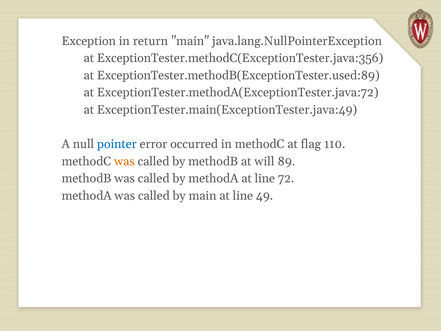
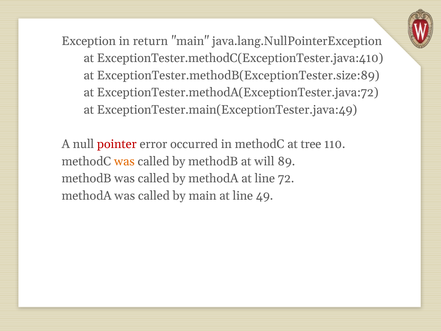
ExceptionTester.methodC(ExceptionTester.java:356: ExceptionTester.methodC(ExceptionTester.java:356 -> ExceptionTester.methodC(ExceptionTester.java:410 (240, 58)
ExceptionTester.methodB(ExceptionTester.used:89: ExceptionTester.methodB(ExceptionTester.used:89 -> ExceptionTester.methodB(ExceptionTester.size:89 (238, 75)
pointer colour: blue -> red (117, 144)
flag: flag -> tree (311, 144)
